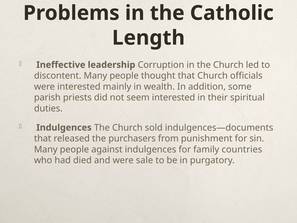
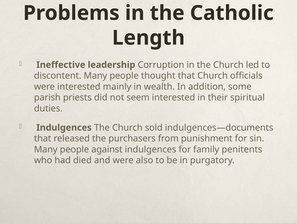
countries: countries -> penitents (242, 149)
sale: sale -> also (145, 160)
